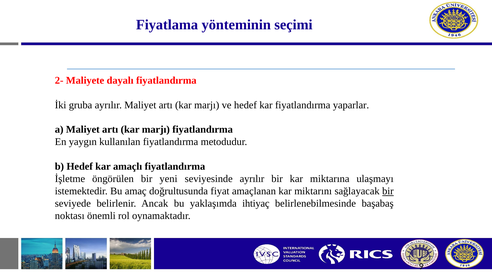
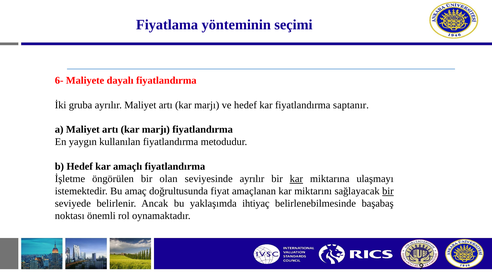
2-: 2- -> 6- (59, 80)
yaparlar: yaparlar -> saptanır (351, 105)
yeni: yeni -> olan (169, 179)
kar underline: none -> present (296, 179)
